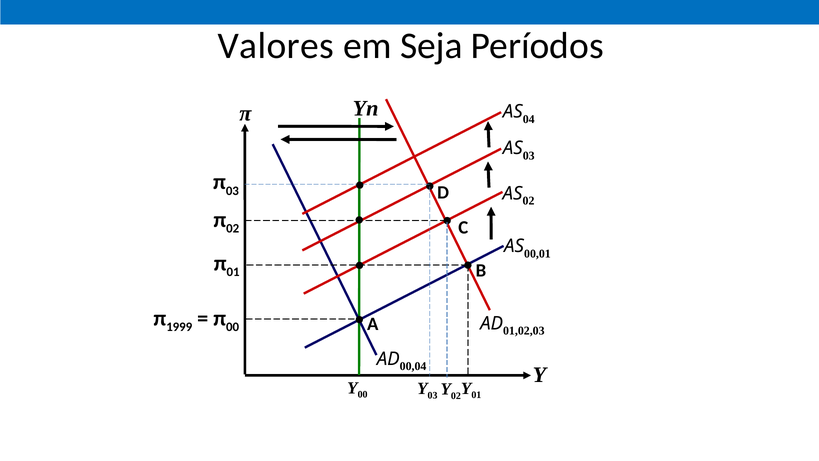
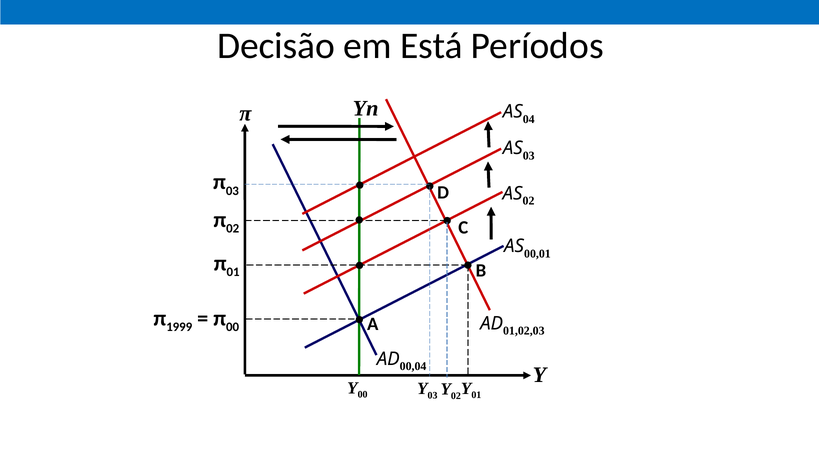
Valores: Valores -> Decisão (276, 46)
Seja: Seja -> Está (431, 46)
